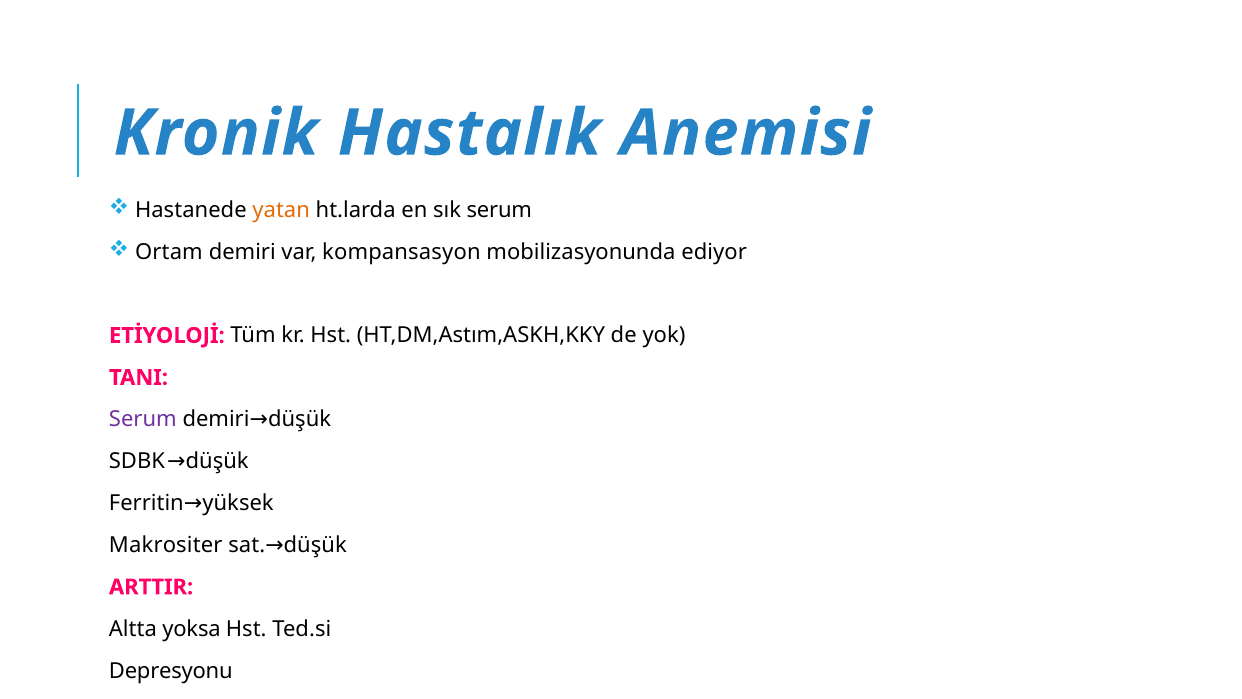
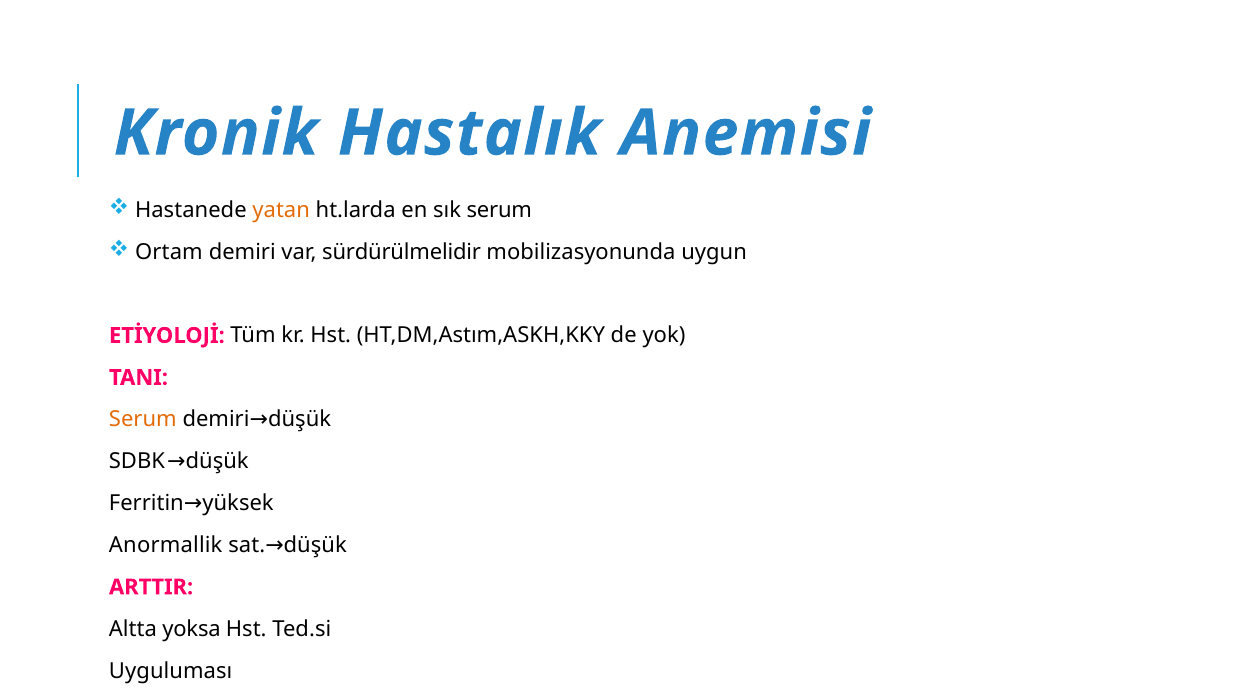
kompansasyon: kompansasyon -> sürdürülmelidir (402, 252)
ediyor: ediyor -> uygun (714, 252)
Serum colour: purple -> orange (143, 419)
Makrositer: Makrositer -> Anormallik (166, 545)
Depresyonu: Depresyonu -> Uyguluması (171, 670)
